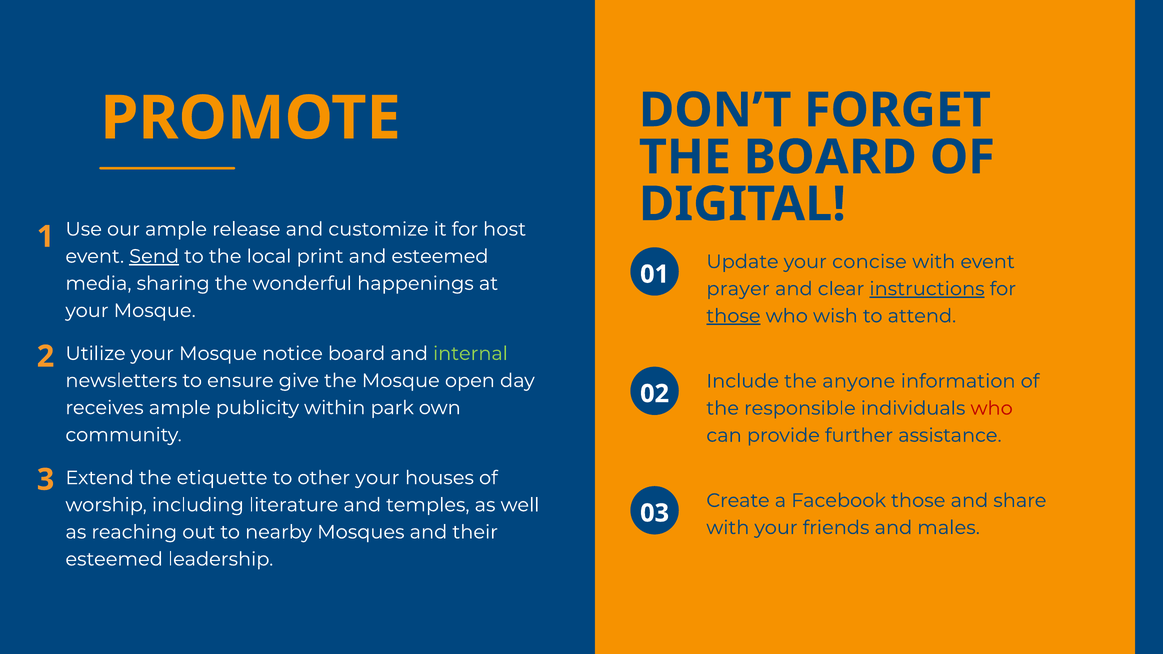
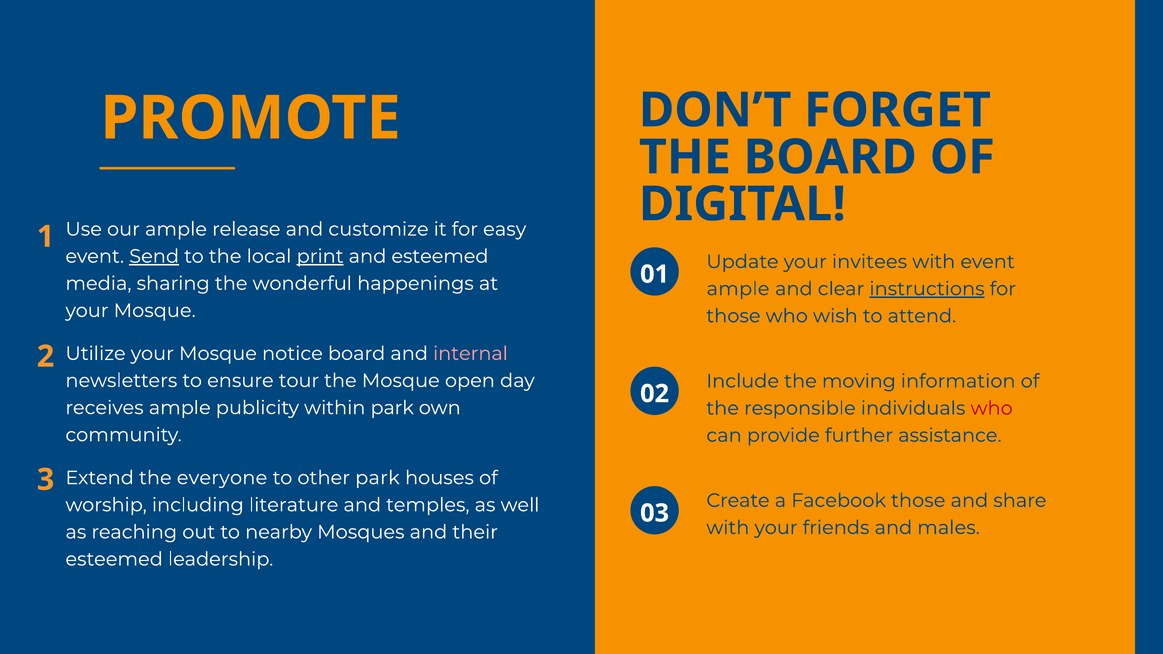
host: host -> easy (505, 229)
print underline: none -> present (320, 256)
concise: concise -> invitees (870, 262)
prayer: prayer -> ample (738, 289)
those underline: present -> none (733, 316)
internal colour: light green -> pink (470, 354)
give: give -> tour (299, 381)
anyone: anyone -> moving (859, 381)
etiquette: etiquette -> everyone (222, 478)
other your: your -> park (377, 478)
